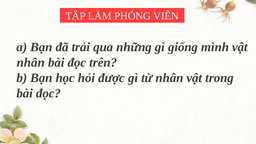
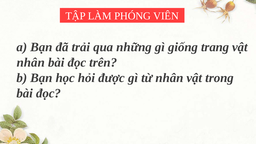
mình: mình -> trang (215, 47)
